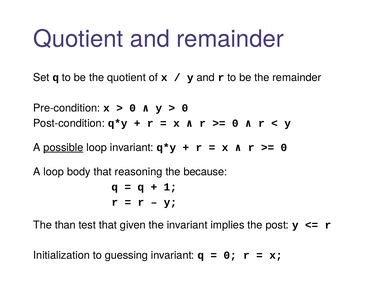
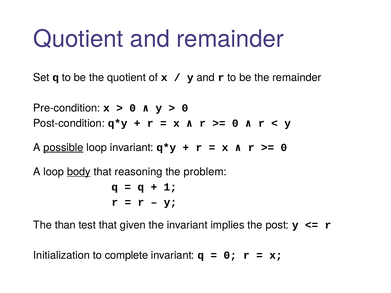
body underline: none -> present (79, 172)
because: because -> problem (205, 172)
guessing: guessing -> complete (126, 256)
